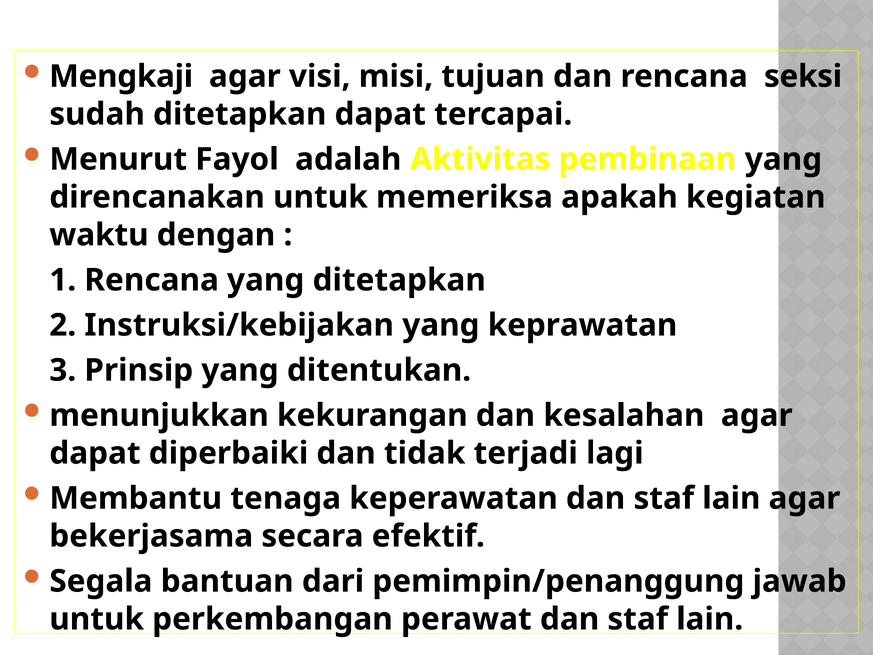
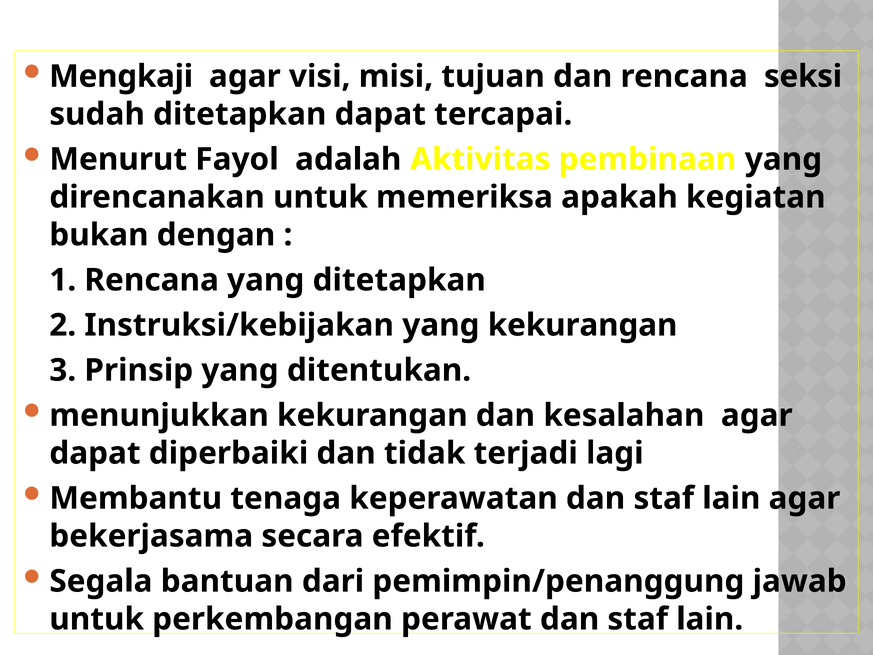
waktu: waktu -> bukan (99, 235)
yang keprawatan: keprawatan -> kekurangan (583, 325)
